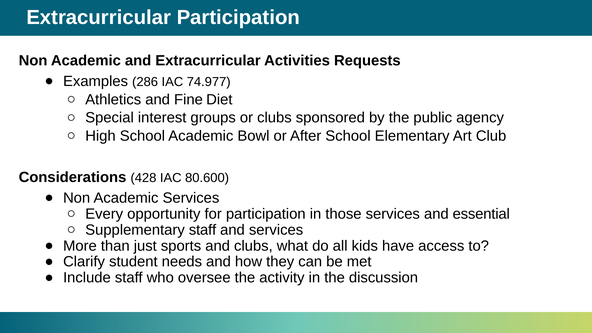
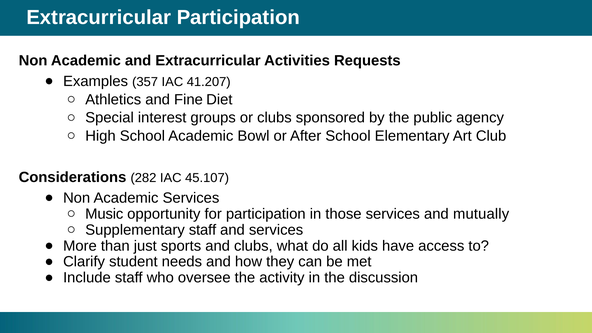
286: 286 -> 357 (145, 82)
74.977: 74.977 -> 41.207 (209, 82)
428: 428 -> 282 (143, 178)
80.600: 80.600 -> 45.107 (207, 178)
Every: Every -> Music (104, 214)
essential: essential -> mutually (481, 214)
